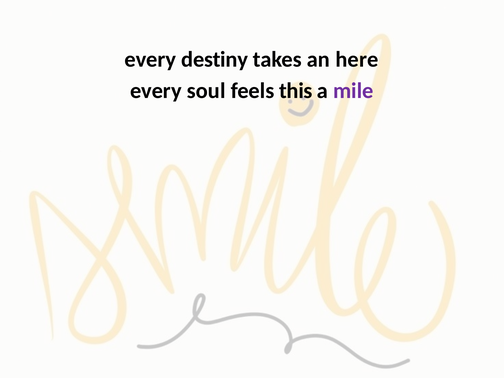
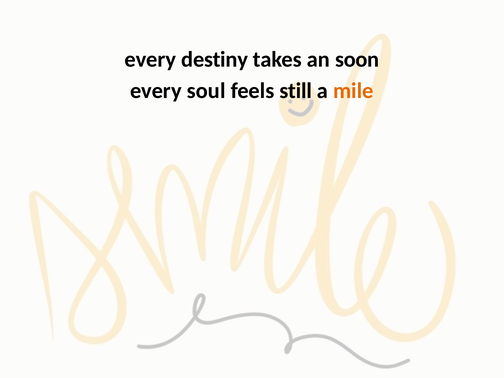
here: here -> soon (357, 60)
this: this -> still (296, 91)
mile colour: purple -> orange (353, 91)
